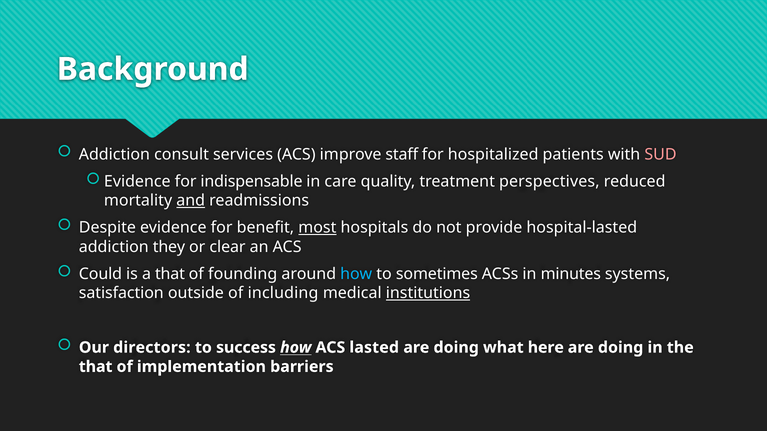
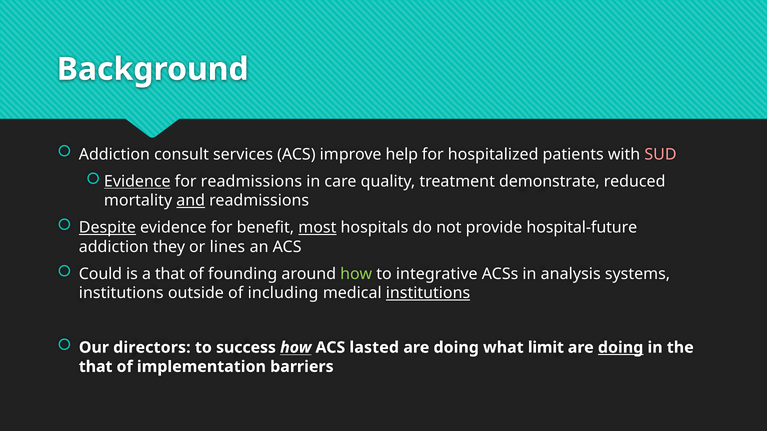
staff: staff -> help (402, 154)
Evidence underline: none -> present (137, 182)
for indispensable: indispensable -> readmissions (251, 182)
perspectives: perspectives -> demonstrate (549, 182)
Despite underline: none -> present (107, 228)
hospital-lasted: hospital-lasted -> hospital-future (582, 228)
clear: clear -> lines (227, 247)
how colour: light blue -> light green (356, 274)
sometimes: sometimes -> integrative (437, 274)
minutes: minutes -> analysis (571, 274)
satisfaction: satisfaction -> institutions (121, 293)
here: here -> limit (546, 348)
doing underline: none -> present (621, 348)
